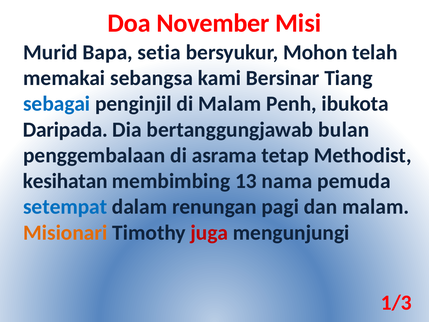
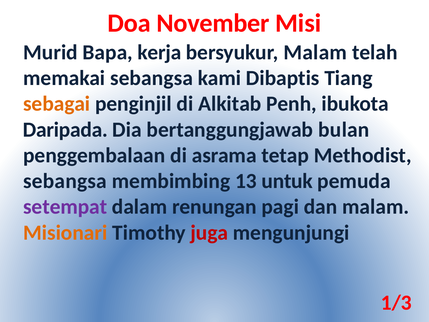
setia: setia -> kerja (159, 52)
bersyukur Mohon: Mohon -> Malam (315, 52)
Bersinar: Bersinar -> Dibaptis (283, 78)
sebagai colour: blue -> orange (57, 104)
di Malam: Malam -> Alkitab (230, 104)
kesihatan: kesihatan -> sebangsa (65, 181)
nama: nama -> untuk (287, 181)
setempat colour: blue -> purple (65, 207)
